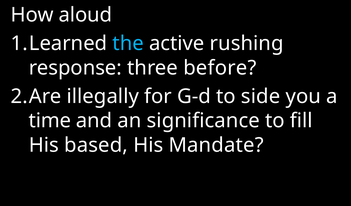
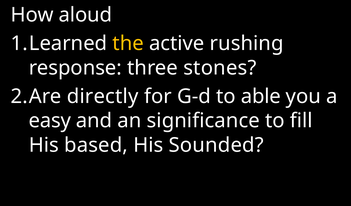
the colour: light blue -> yellow (128, 43)
before: before -> stones (220, 68)
illegally: illegally -> directly (103, 96)
side: side -> able (261, 96)
time: time -> easy (50, 120)
Mandate: Mandate -> Sounded (216, 145)
